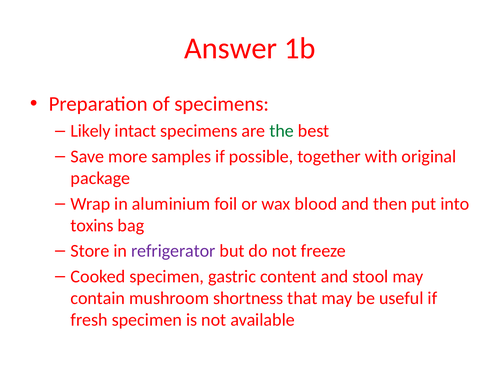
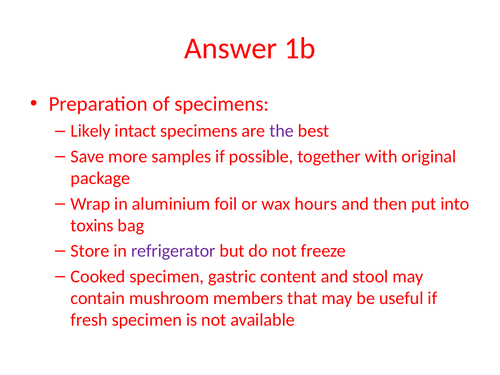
the colour: green -> purple (282, 131)
blood: blood -> hours (316, 204)
shortness: shortness -> members (248, 298)
